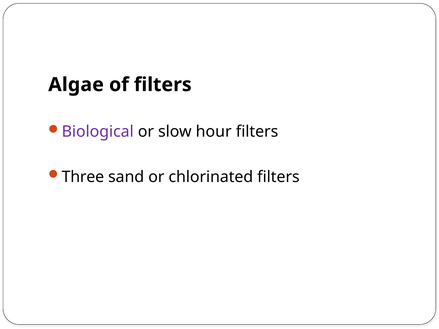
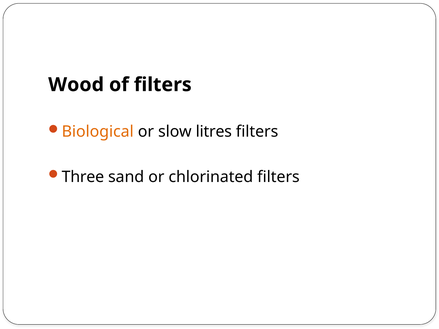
Algae: Algae -> Wood (76, 85)
Biological colour: purple -> orange (98, 132)
hour: hour -> litres (214, 132)
